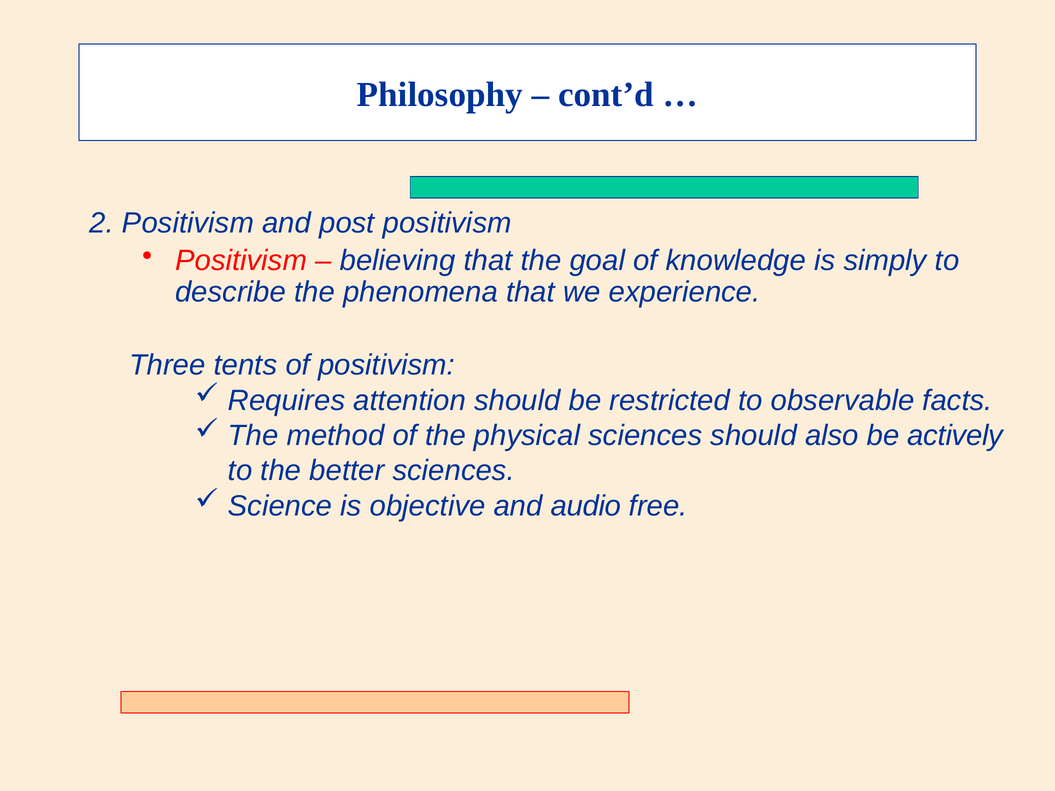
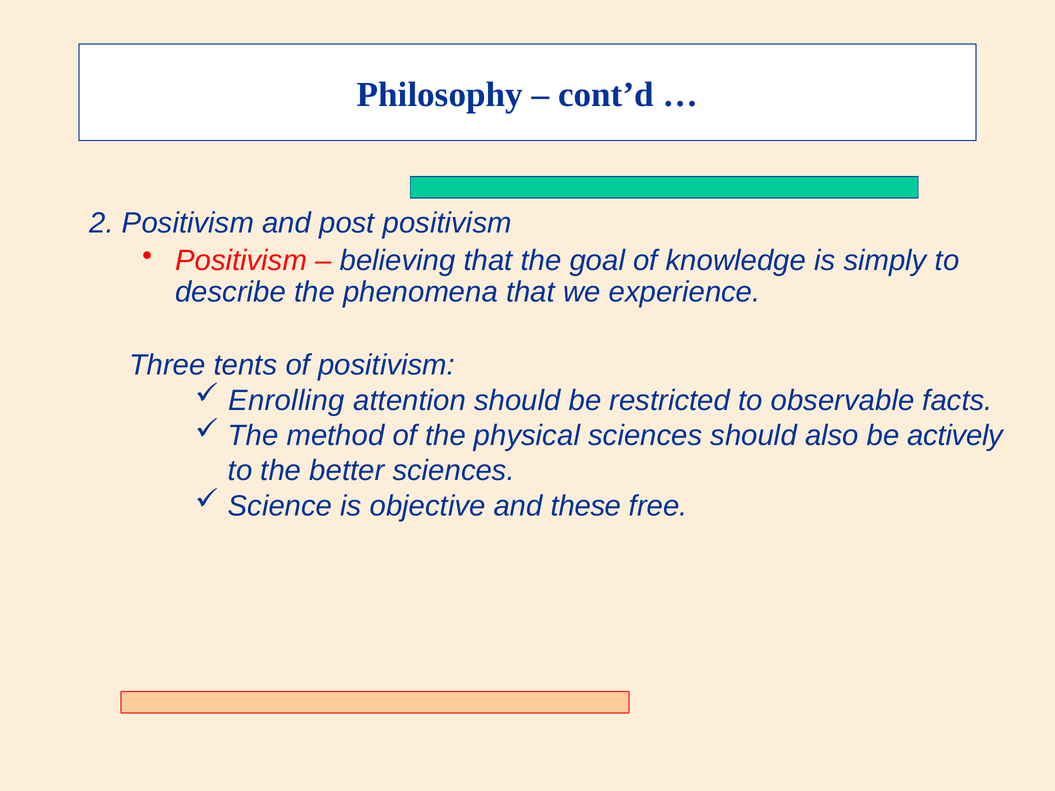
Requires: Requires -> Enrolling (286, 401)
audio: audio -> these (586, 506)
